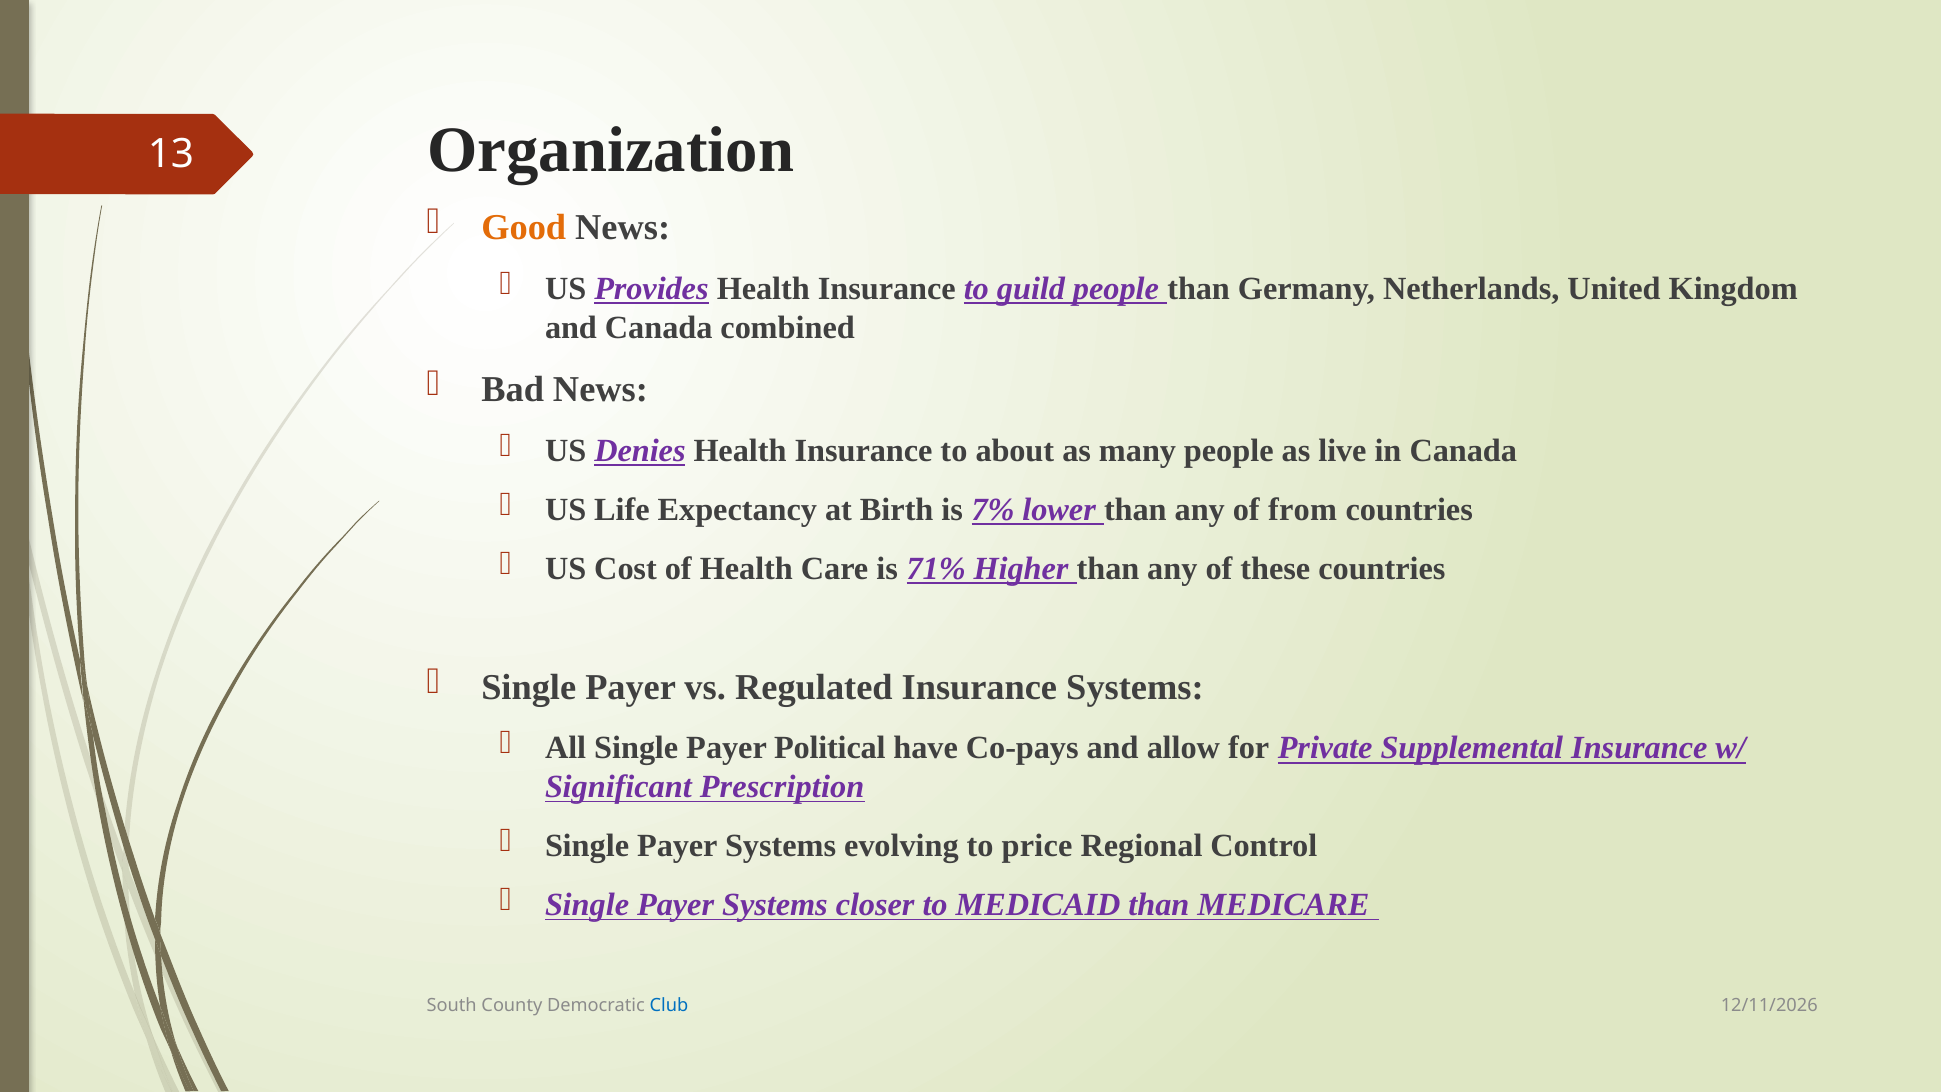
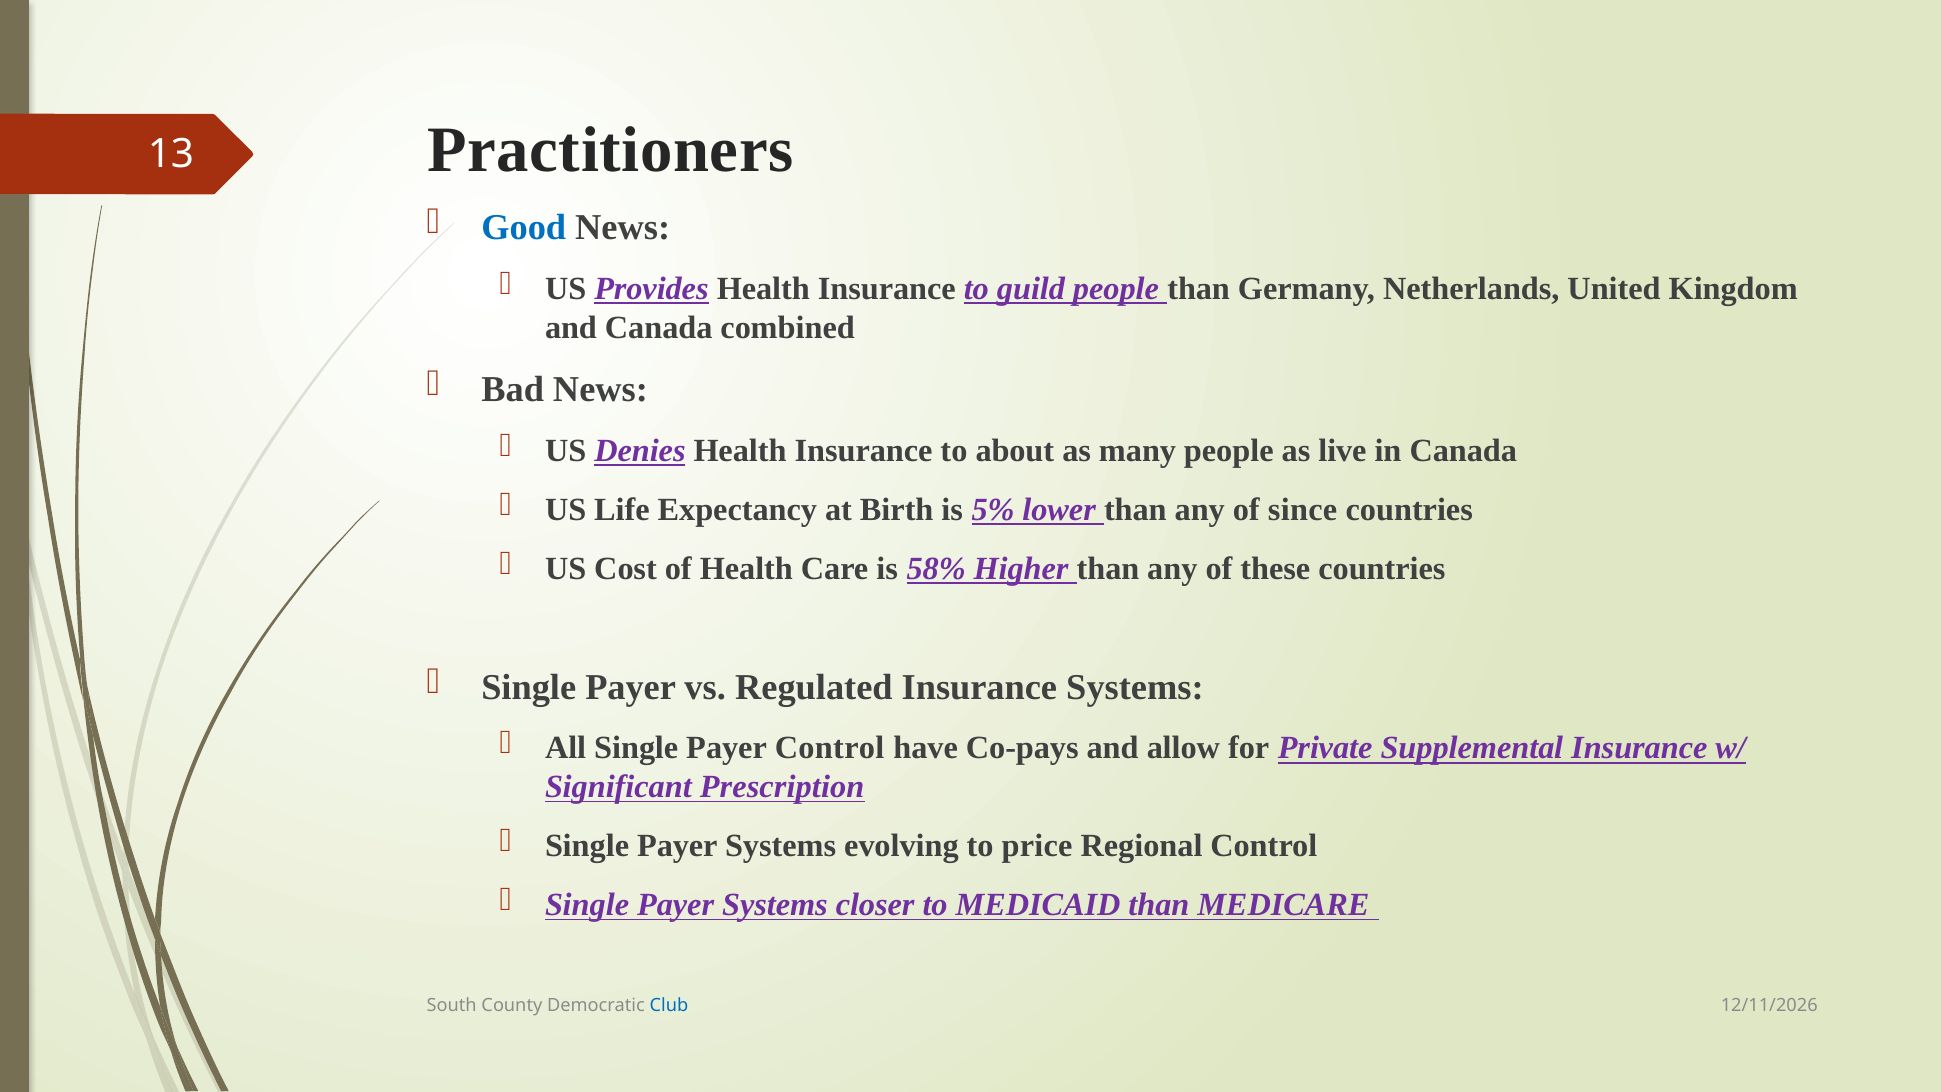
Organization: Organization -> Practitioners (610, 150)
Good colour: orange -> blue (524, 228)
7%: 7% -> 5% (993, 510)
from: from -> since (1303, 510)
71%: 71% -> 58% (936, 569)
Payer Political: Political -> Control (830, 748)
